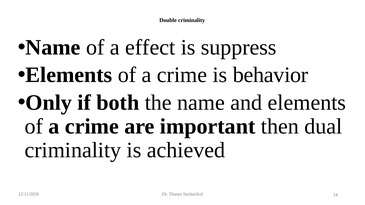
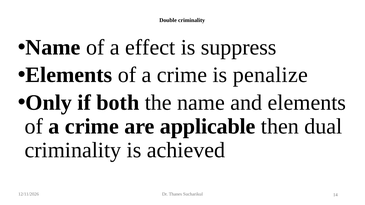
behavior: behavior -> penalize (270, 75)
important: important -> applicable (208, 127)
